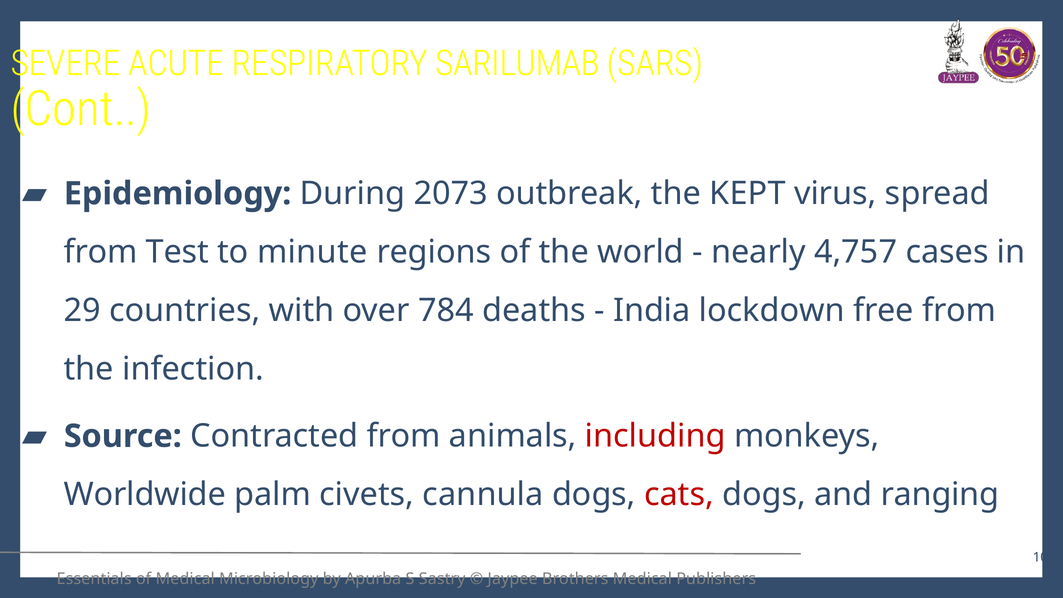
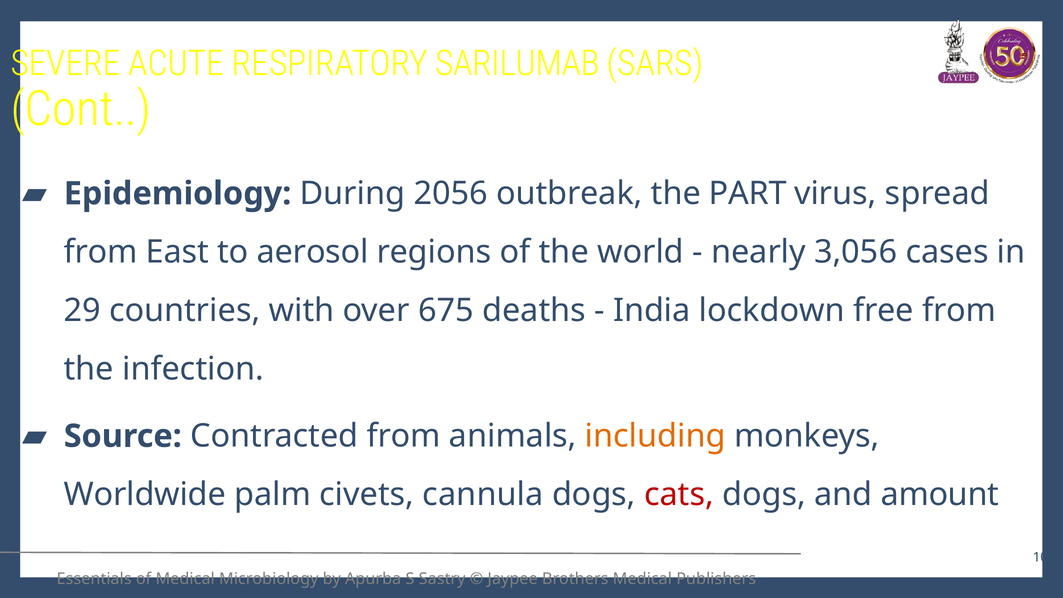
2073: 2073 -> 2056 (451, 194)
KEPT: KEPT -> PART (748, 194)
Test: Test -> East (177, 252)
minute: minute -> aerosol (313, 252)
4,757: 4,757 -> 3,056 (856, 252)
784: 784 -> 675 (446, 310)
including colour: red -> orange (655, 436)
ranging: ranging -> amount (940, 495)
